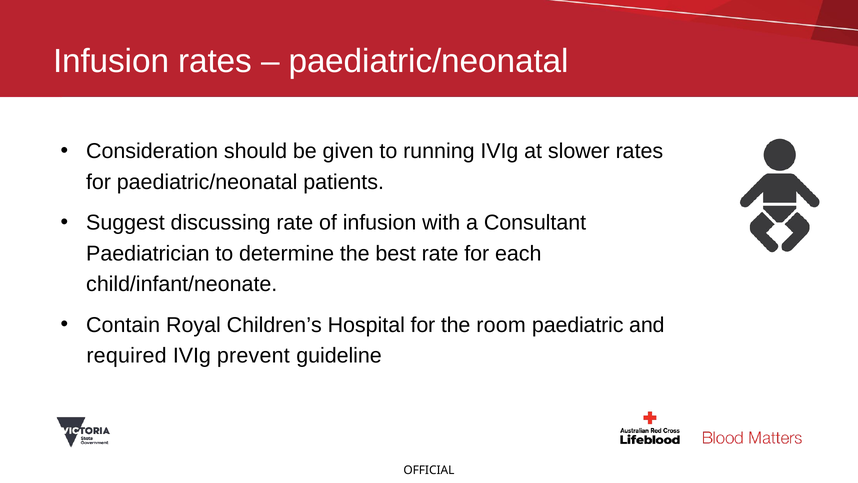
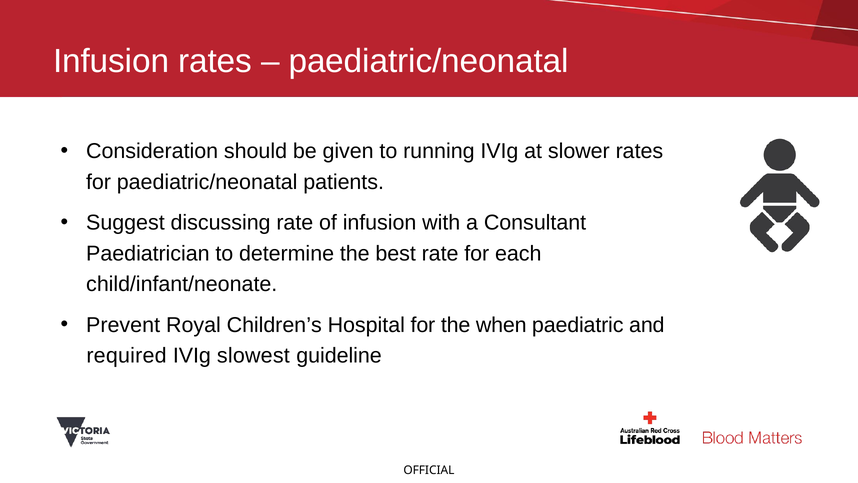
Contain: Contain -> Prevent (123, 325)
room: room -> when (501, 325)
prevent: prevent -> slowest (253, 356)
